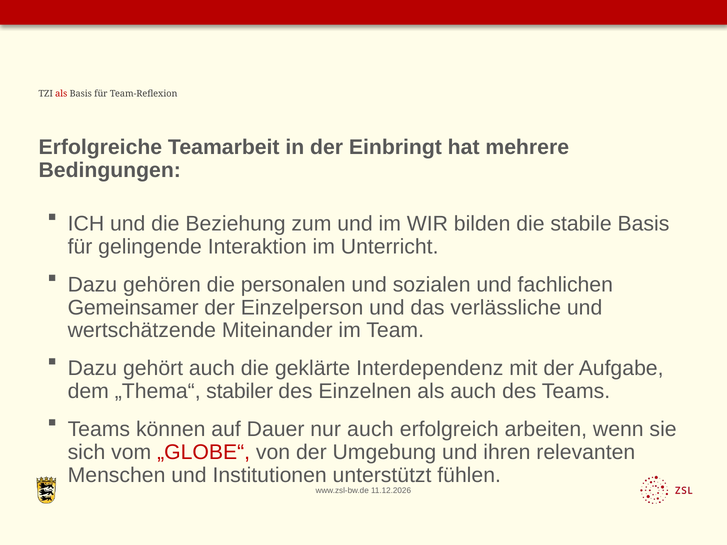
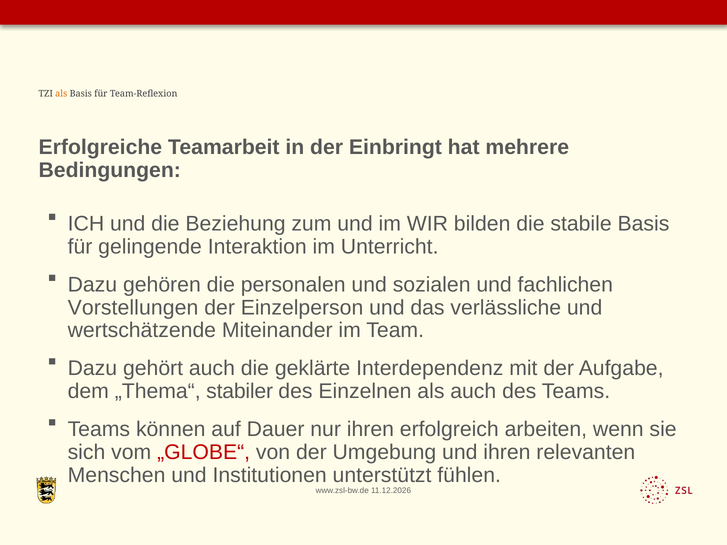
als colour: red -> orange (61, 94)
Gemeinsamer: Gemeinsamer -> Vorstellungen (133, 308)
nur auch: auch -> ihren (370, 430)
